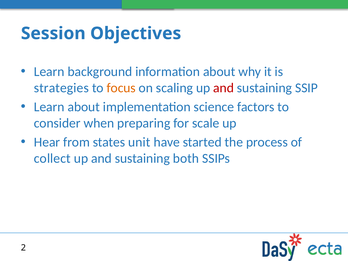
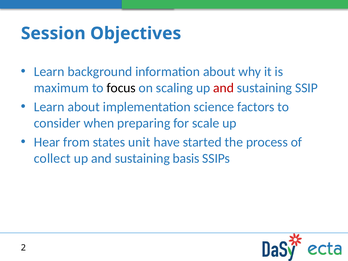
strategies: strategies -> maximum (61, 88)
focus colour: orange -> black (121, 88)
both: both -> basis (186, 158)
